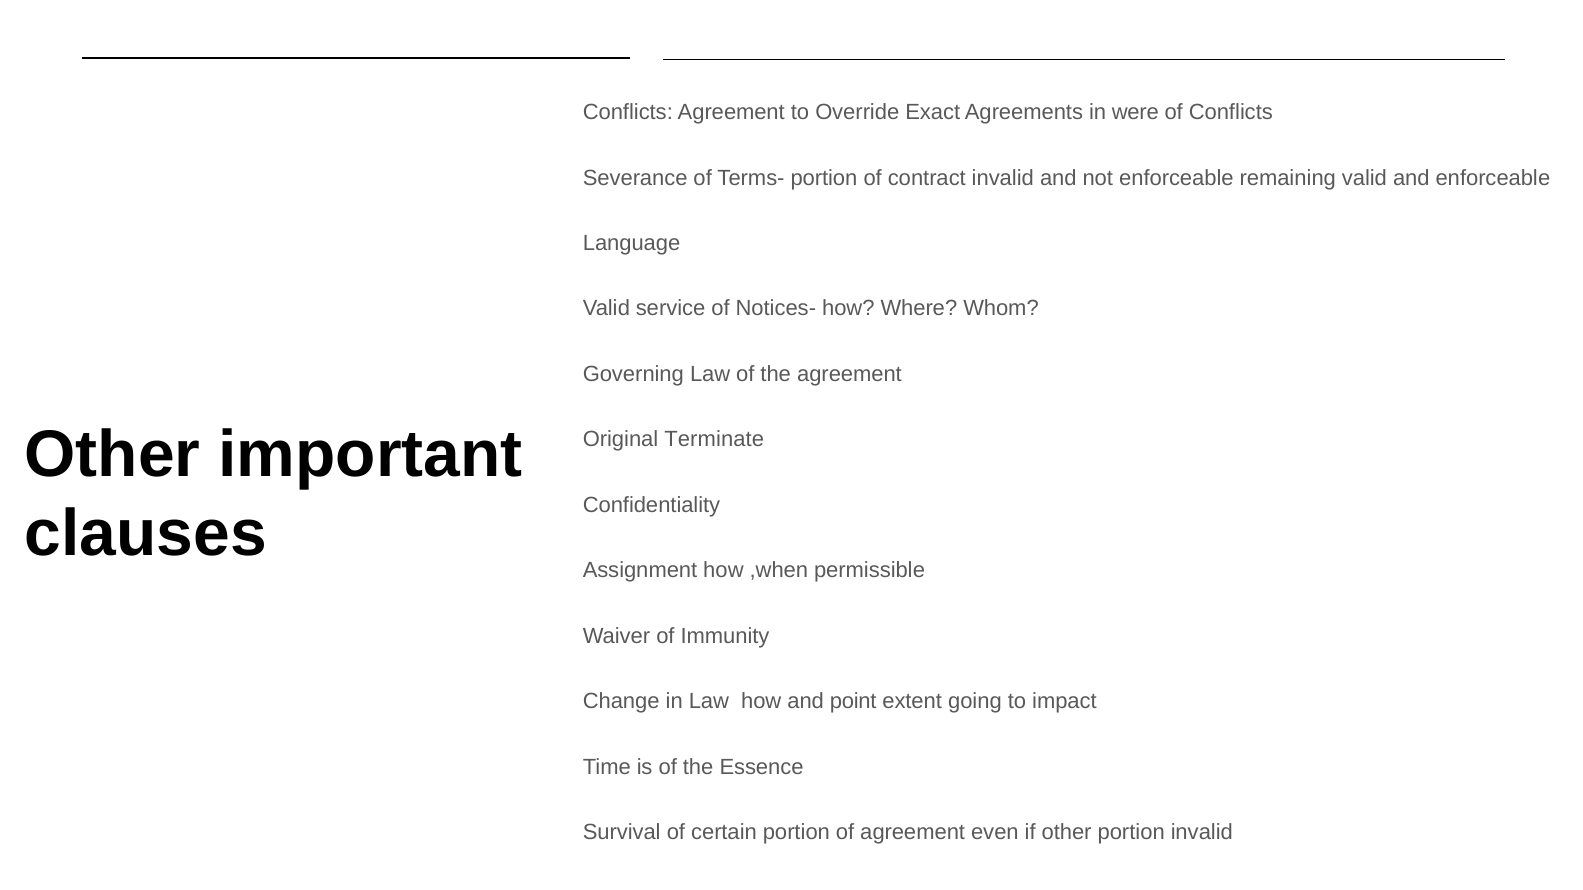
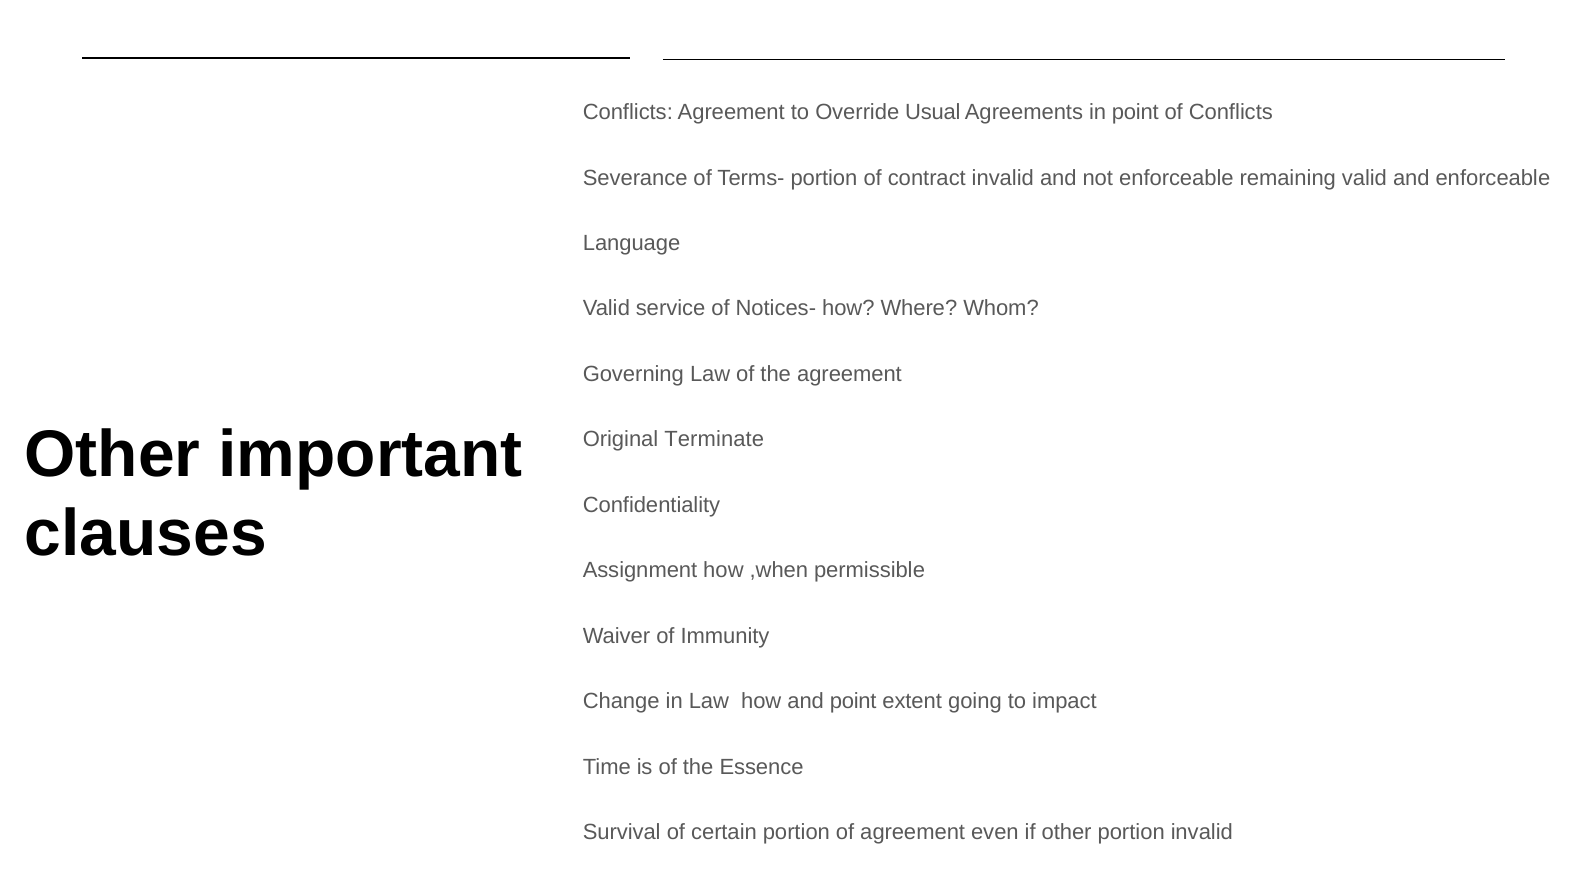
Exact: Exact -> Usual (933, 112)
in were: were -> point (1135, 112)
